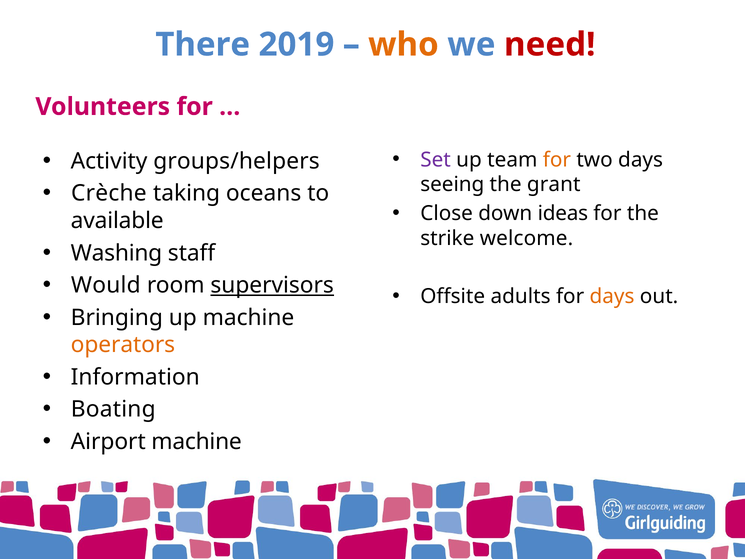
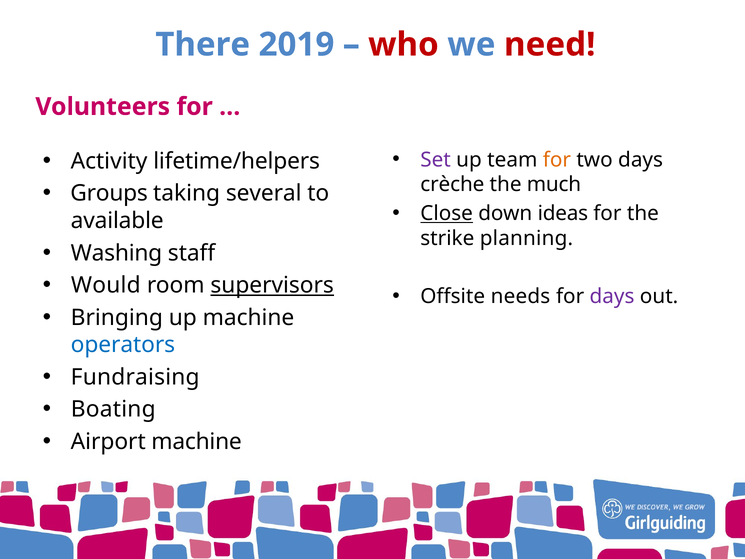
who colour: orange -> red (403, 45)
groups/helpers: groups/helpers -> lifetime/helpers (237, 161)
seeing: seeing -> crèche (452, 185)
grant: grant -> much (554, 185)
Crèche: Crèche -> Groups (109, 193)
oceans: oceans -> several (264, 193)
Close underline: none -> present (447, 214)
welcome: welcome -> planning (526, 238)
adults: adults -> needs (520, 296)
days colour: orange -> purple (612, 296)
operators colour: orange -> blue (123, 345)
Information: Information -> Fundraising (135, 377)
